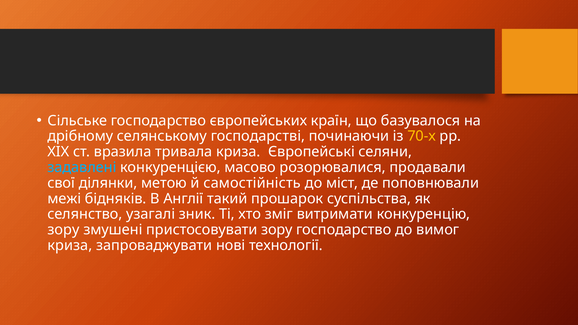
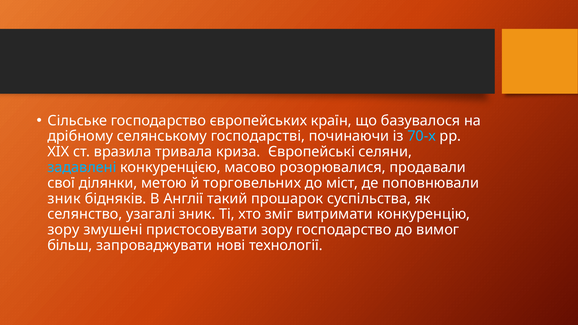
70-х colour: yellow -> light blue (422, 136)
самостійність: самостійність -> торговельних (252, 183)
межі: межі -> зник (64, 199)
криза: криза -> більш (70, 245)
